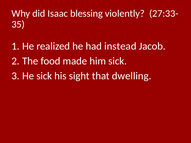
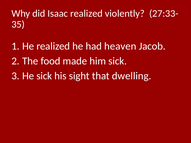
Isaac blessing: blessing -> realized (86, 14)
instead: instead -> heaven (120, 46)
